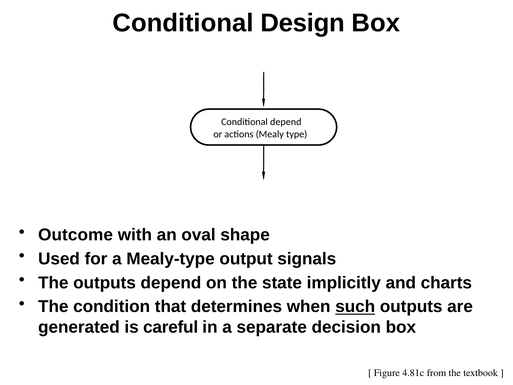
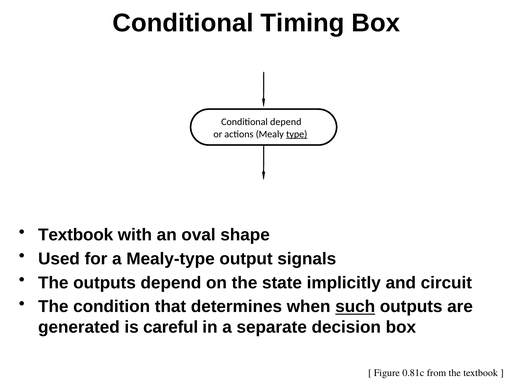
Design: Design -> Timing (303, 23)
type underline: none -> present (297, 134)
Outcome: Outcome -> Textbook (76, 235)
charts: charts -> circuit (446, 283)
4.81c: 4.81c -> 0.81c (413, 373)
